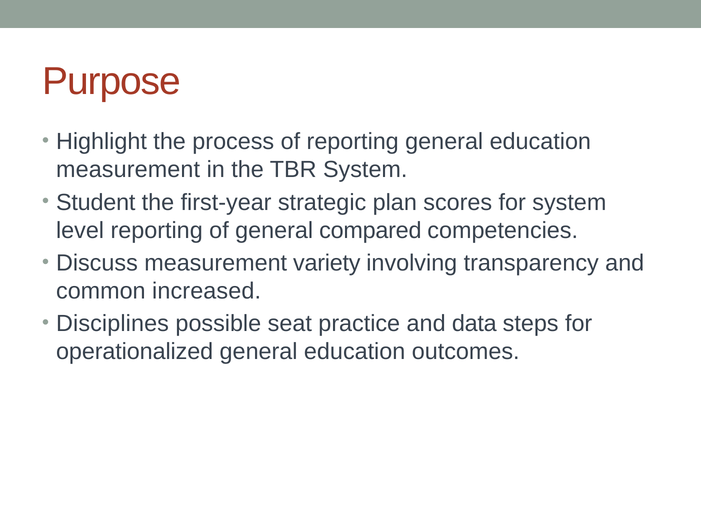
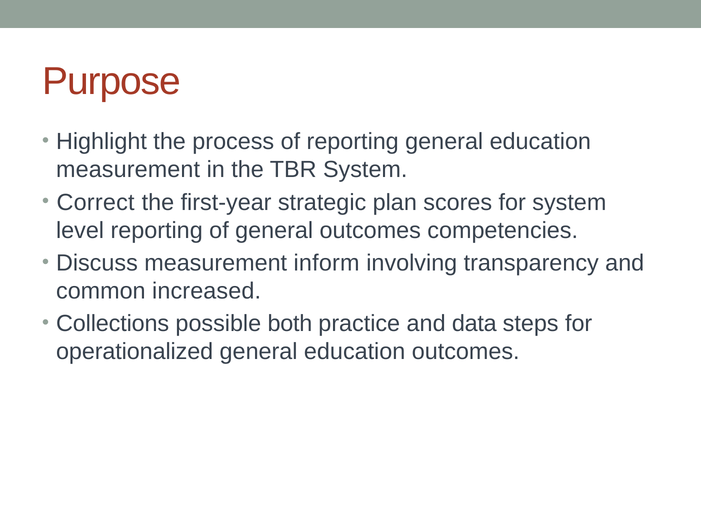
Student: Student -> Correct (96, 203)
general compared: compared -> outcomes (370, 231)
variety: variety -> inform (327, 263)
Disciplines: Disciplines -> Collections (113, 324)
seat: seat -> both (290, 324)
